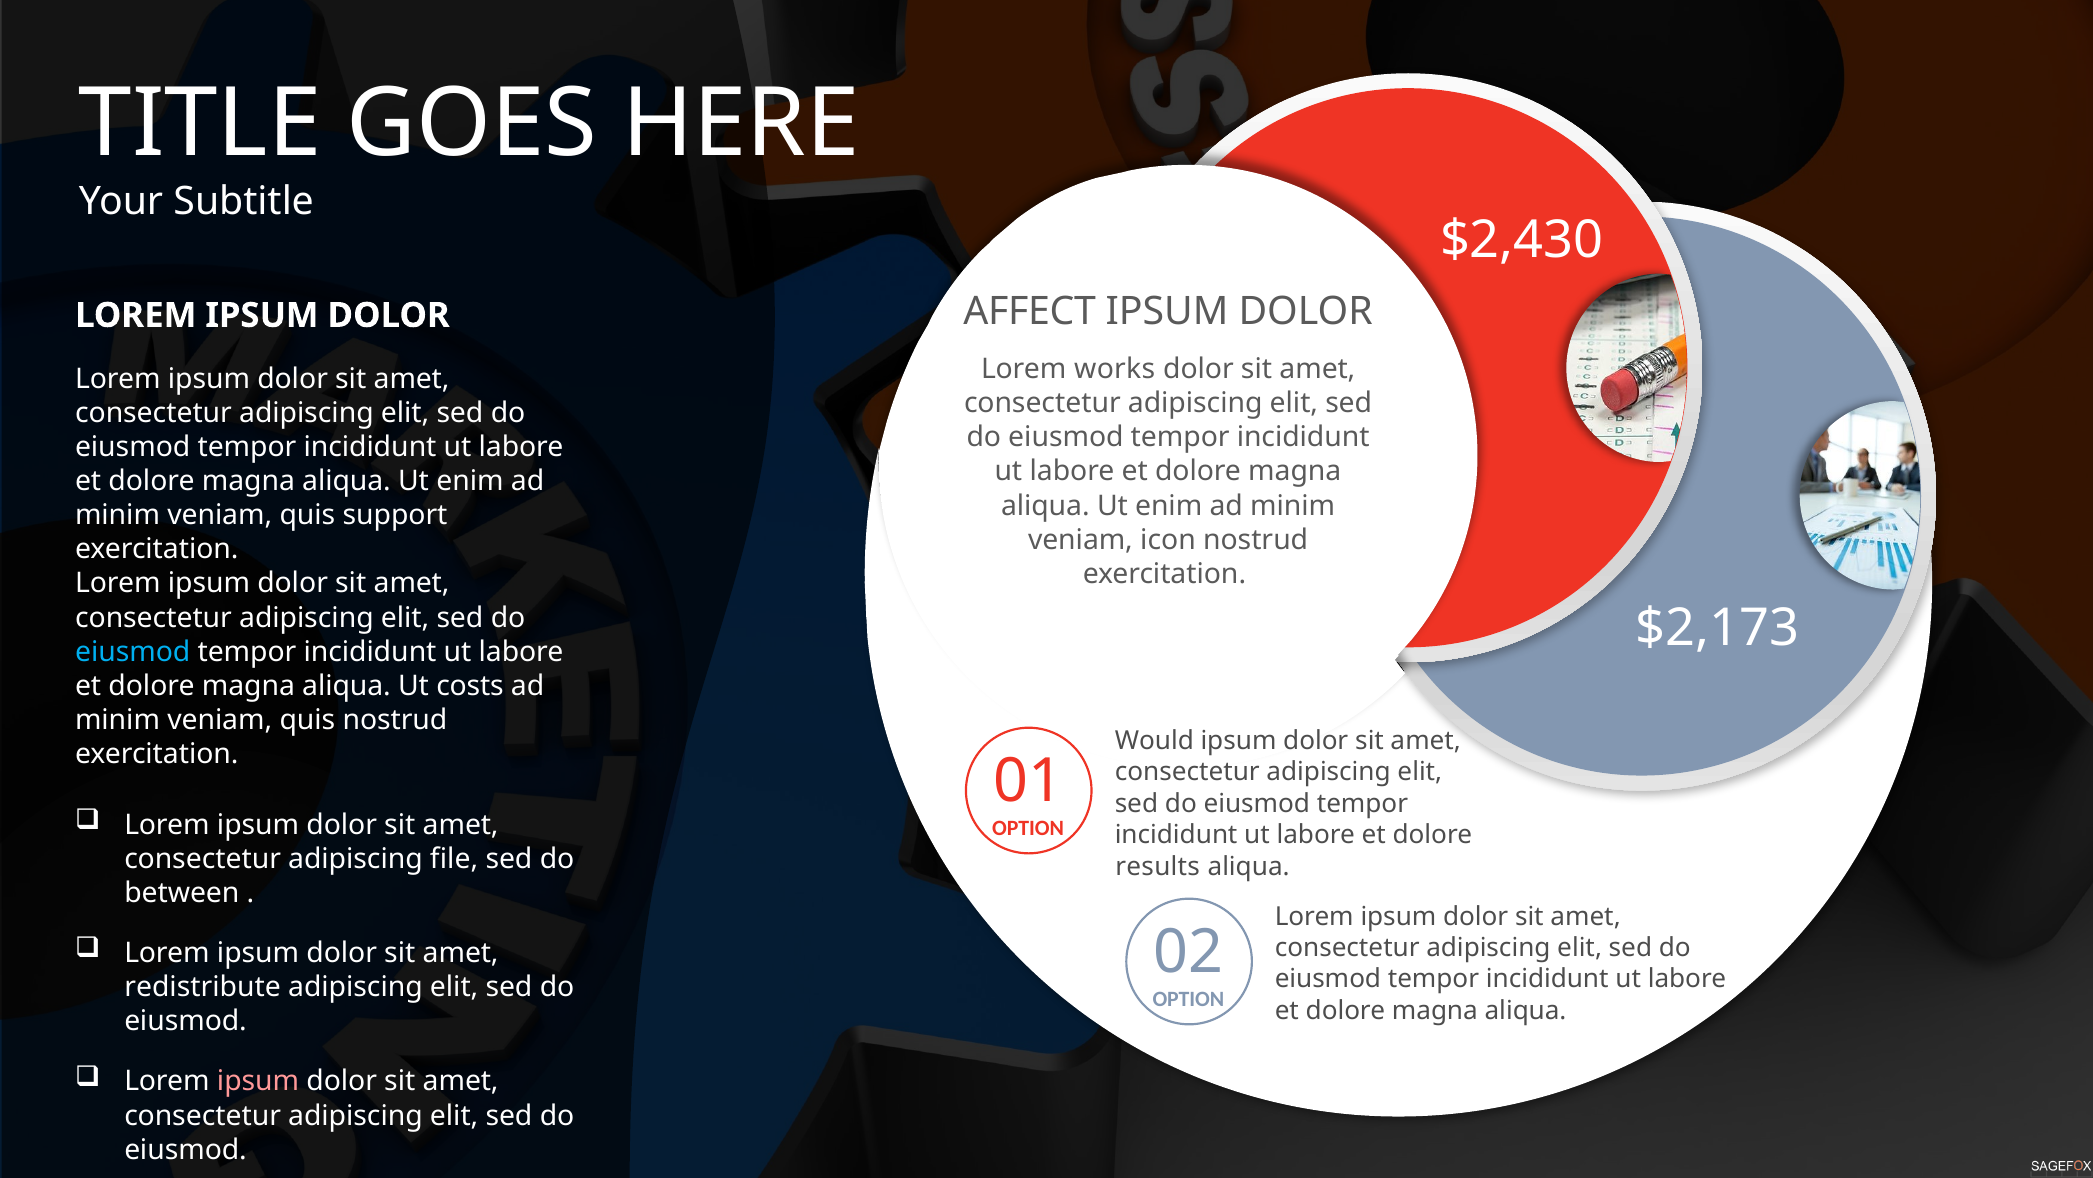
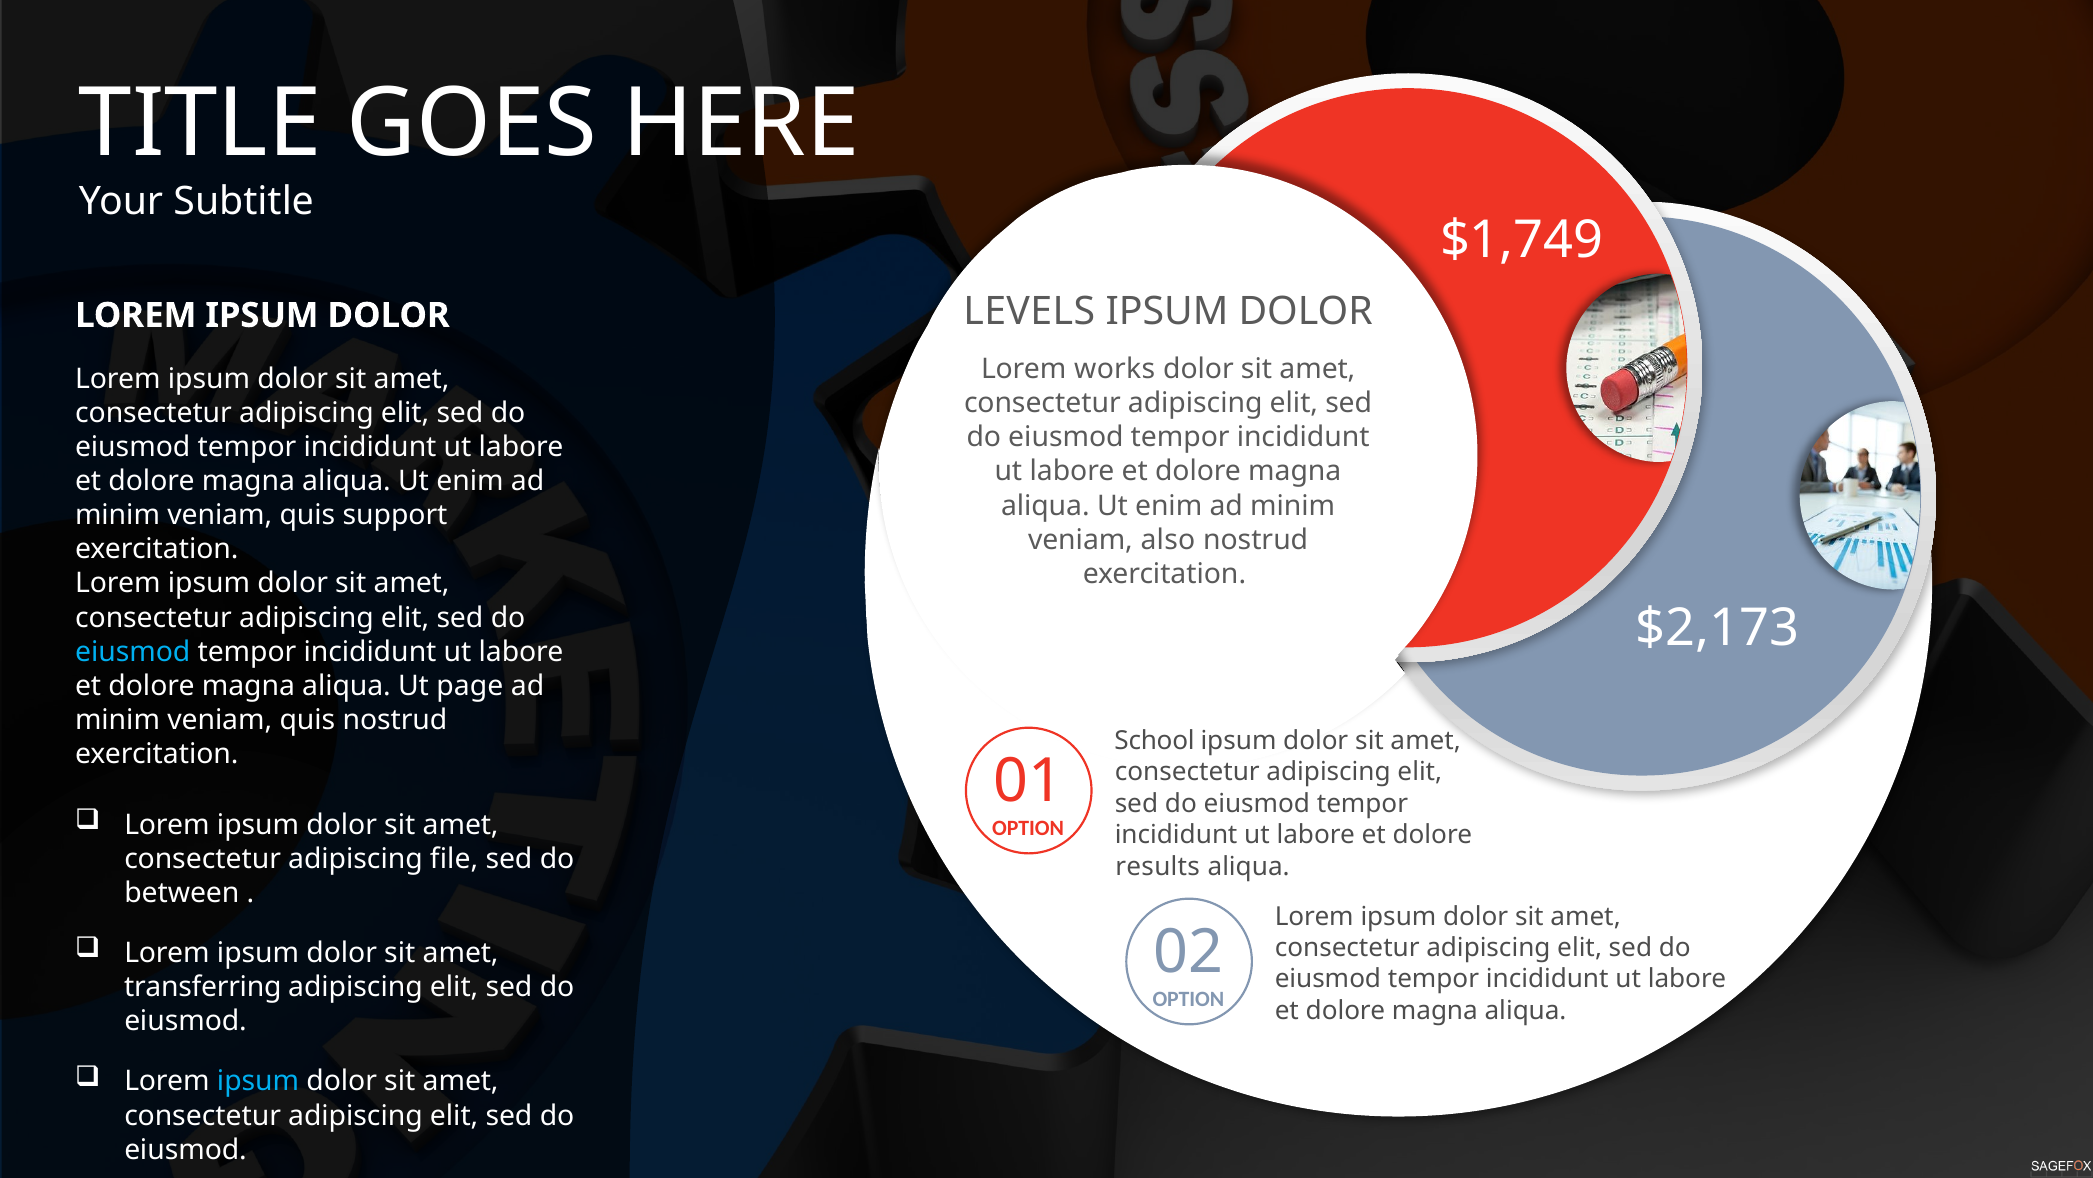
$2,430: $2,430 -> $1,749 (1522, 240)
AFFECT: AFFECT -> LEVELS (1029, 311)
icon: icon -> also (1168, 539)
costs: costs -> page (470, 685)
Would: Would -> School (1154, 740)
redistribute: redistribute -> transferring (203, 987)
ipsum colour: pink -> light blue (258, 1081)
